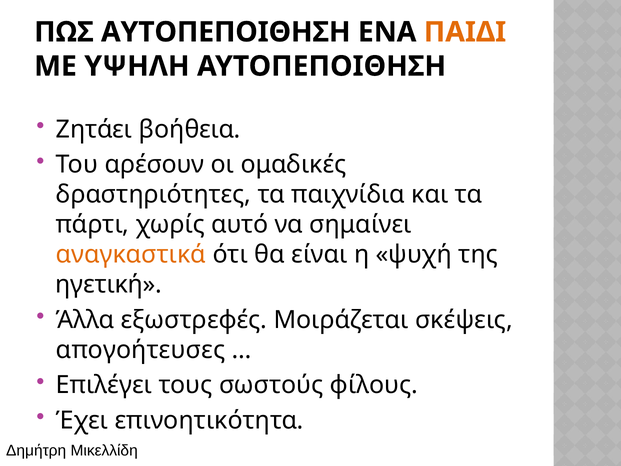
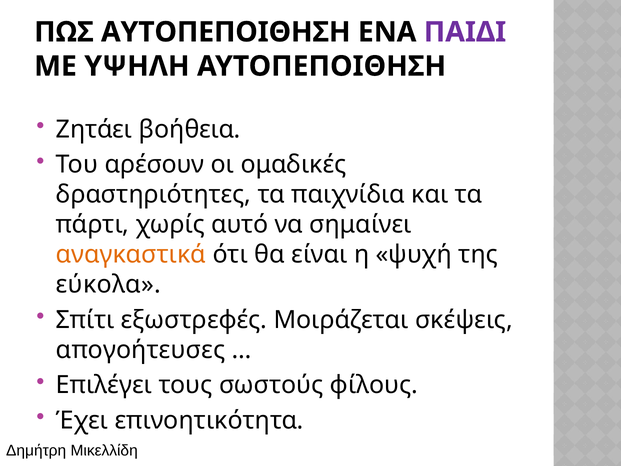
ΠΑΙΔΙ colour: orange -> purple (465, 32)
ηγετική: ηγετική -> εύκολα (108, 284)
Άλλα: Άλλα -> Σπίτι (85, 320)
